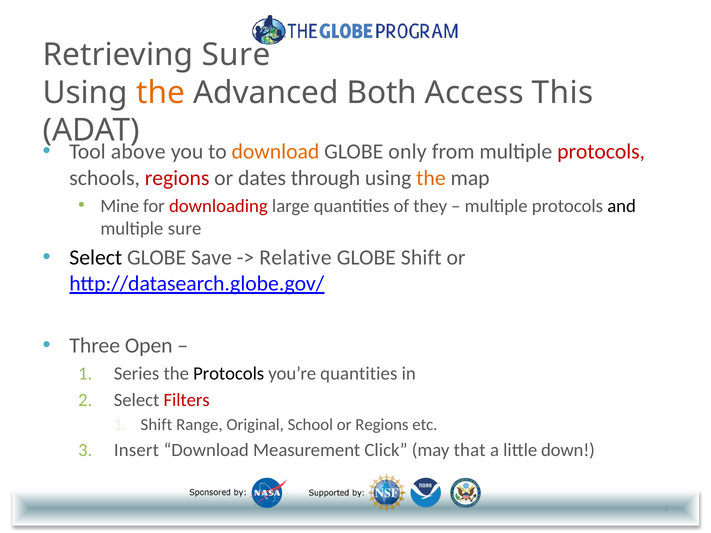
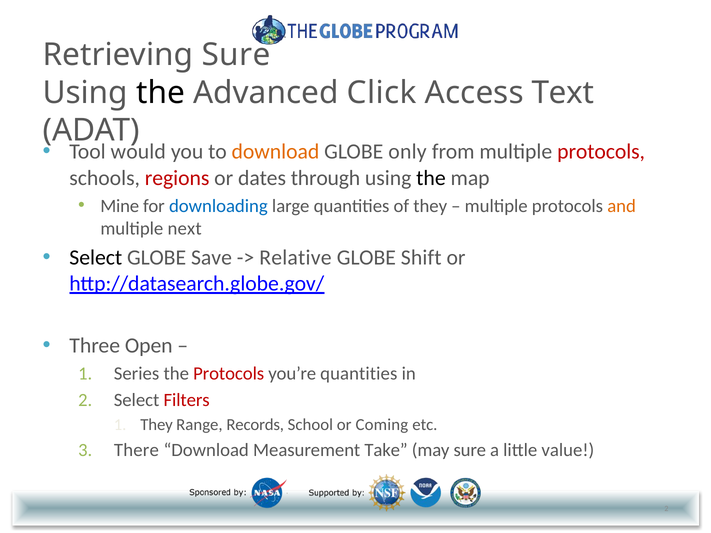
the colour: orange -> black (161, 93)
Both: Both -> Click (382, 93)
This: This -> Text (563, 93)
above: above -> would (138, 152)
the colour: orange -> black (431, 178)
downloading colour: red -> blue (218, 206)
and colour: black -> orange (622, 206)
multiple sure: sure -> next (185, 228)
Protocols colour: black -> red (229, 374)
Shift: Shift -> They (157, 425)
Original: Original -> Records (255, 425)
or Regions: Regions -> Coming (382, 425)
Insert: Insert -> There (136, 450)
Click: Click -> Take (386, 450)
may that: that -> sure (470, 450)
down: down -> value (568, 450)
